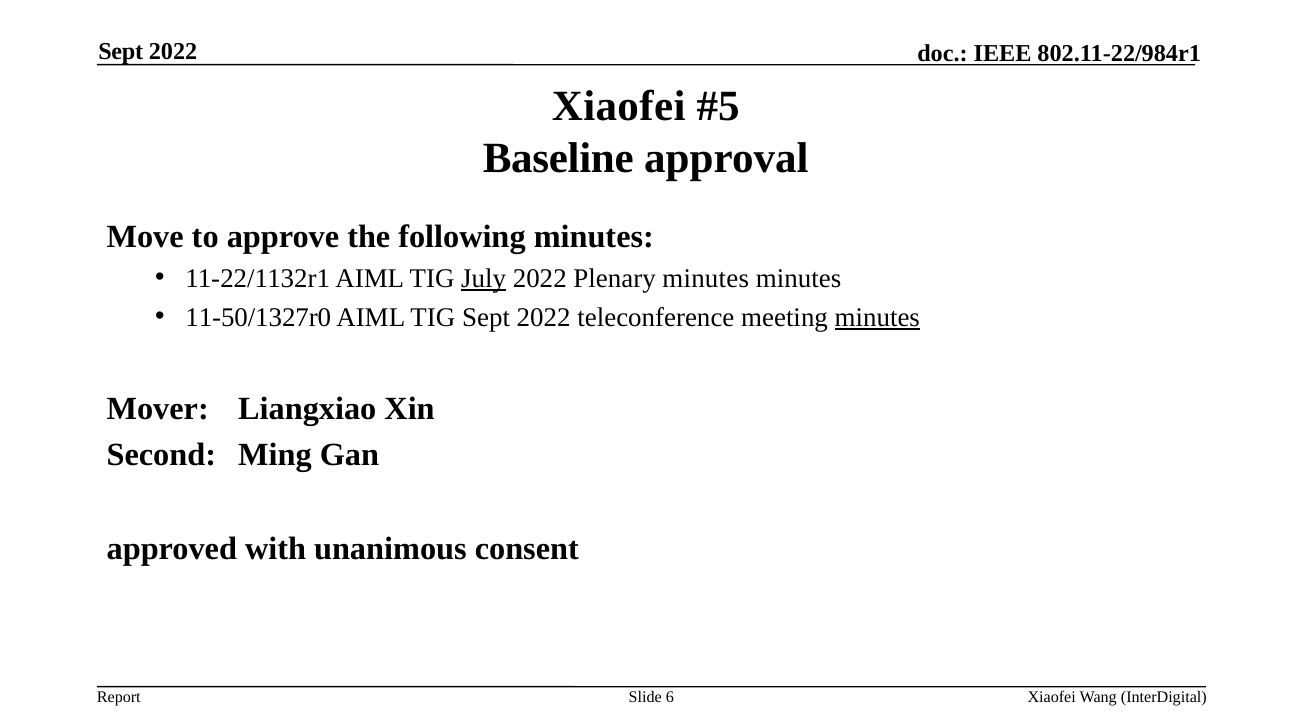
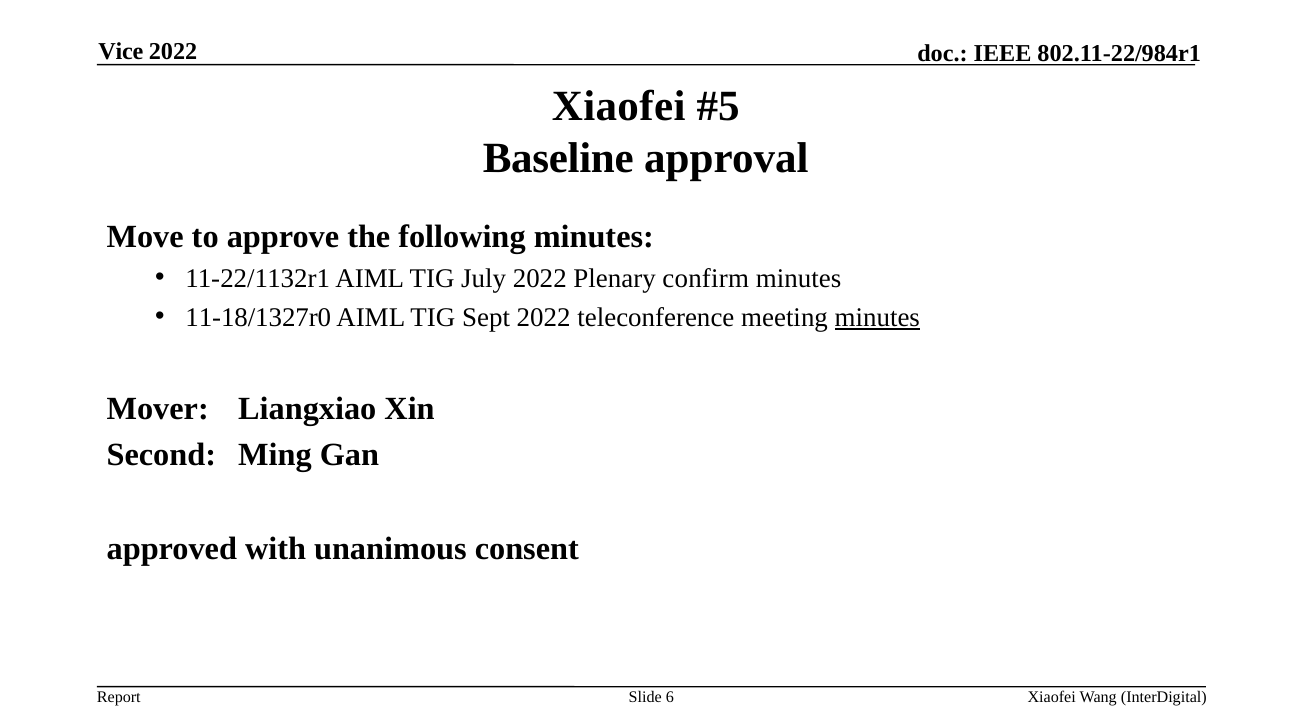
Sept: Sept -> Vice (121, 51)
July underline: present -> none (484, 278)
Plenary minutes: minutes -> confirm (706, 278)
11-50/1327r0: 11-50/1327r0 -> 11-18/1327r0 (258, 317)
